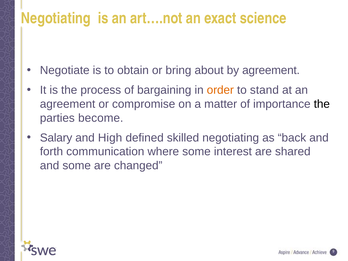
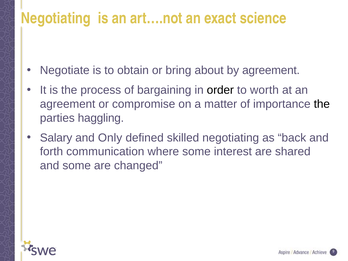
order colour: orange -> black (220, 90)
stand: stand -> worth (264, 90)
become: become -> haggling (101, 118)
High: High -> Only (110, 138)
